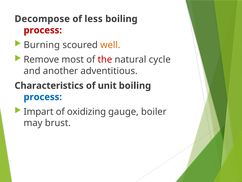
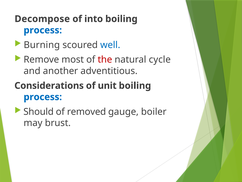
less: less -> into (94, 19)
process colour: red -> blue (43, 30)
well colour: orange -> blue (110, 45)
Characteristics: Characteristics -> Considerations (49, 85)
Impart: Impart -> Should (39, 111)
oxidizing: oxidizing -> removed (87, 111)
